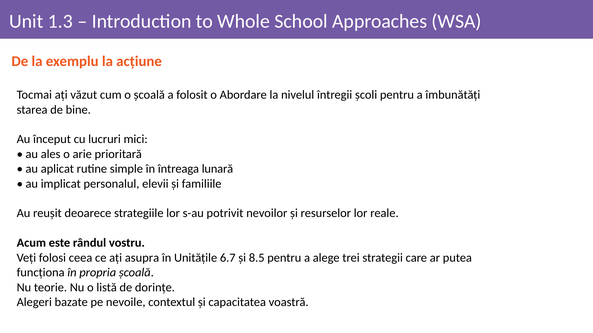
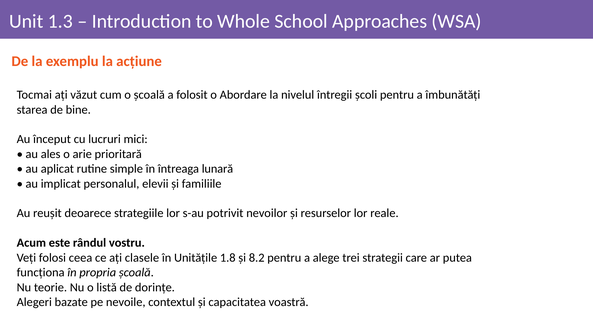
asupra: asupra -> clasele (142, 258)
6.7: 6.7 -> 1.8 (228, 258)
8.5: 8.5 -> 8.2 (257, 258)
